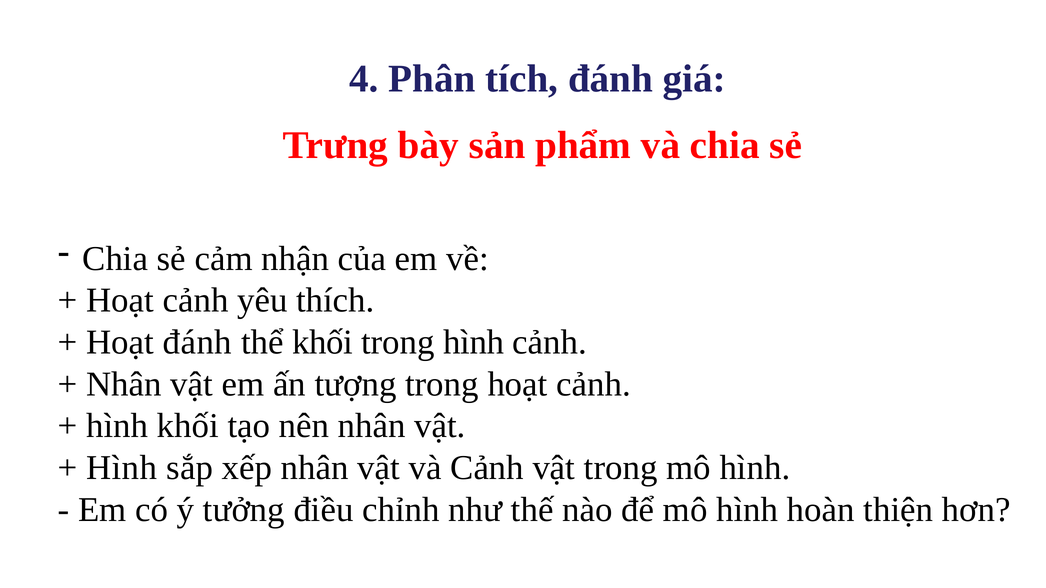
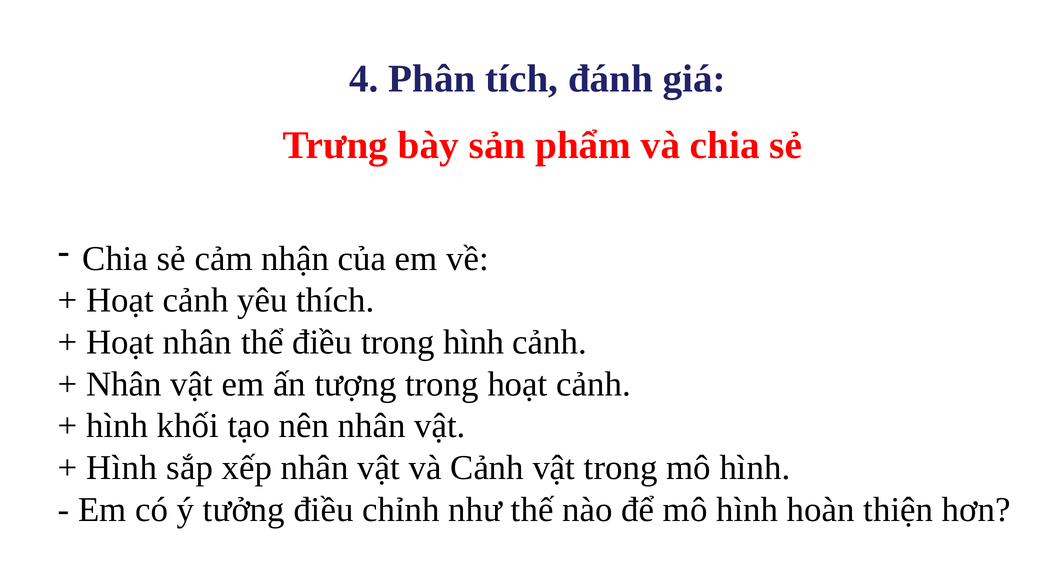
Hoạt đánh: đánh -> nhân (197, 343)
thể khối: khối -> điều (322, 343)
